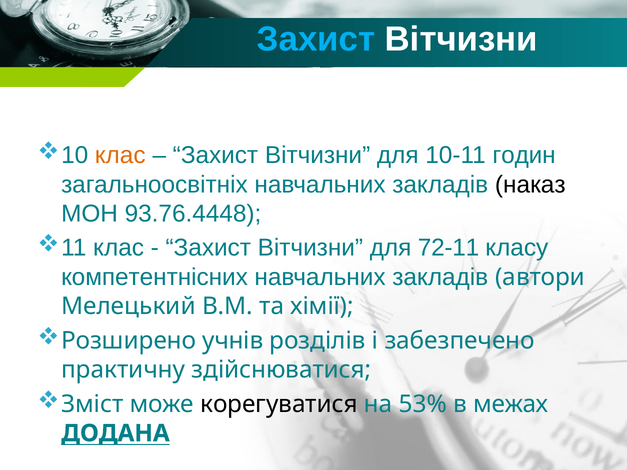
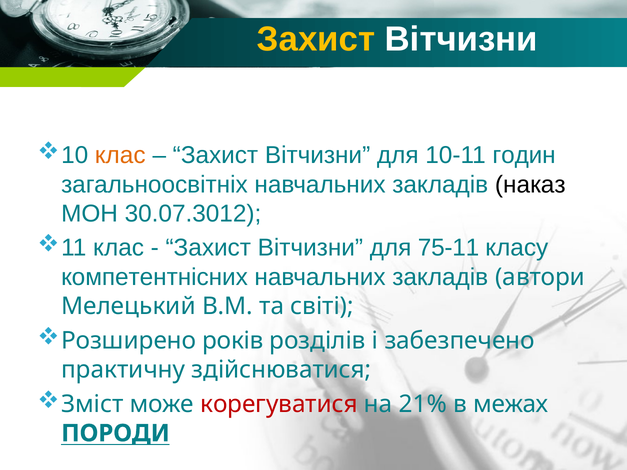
Захист colour: light blue -> yellow (316, 39)
93.76.4448: 93.76.4448 -> 30.07.3012 (193, 214)
72-11: 72-11 -> 75-11 (449, 248)
хімії: хімії -> світі (322, 307)
учнів: учнів -> років (233, 341)
корегуватися colour: black -> red (279, 404)
53%: 53% -> 21% (423, 404)
ДОДАНА: ДОДАНА -> ПОРОДИ (116, 433)
